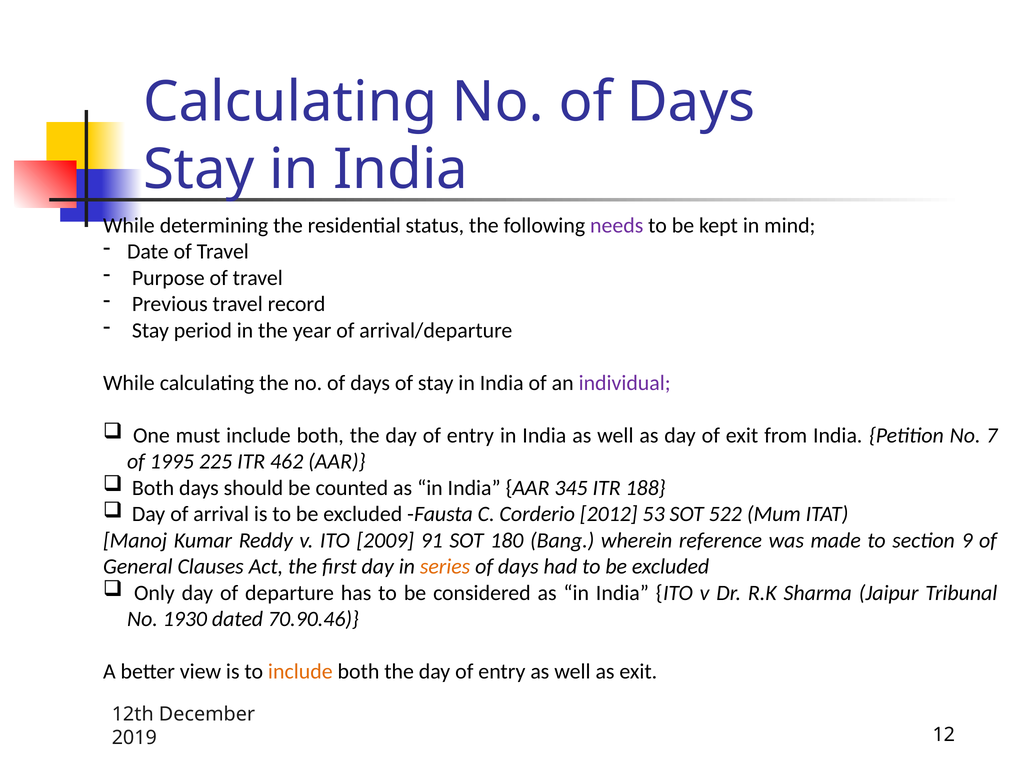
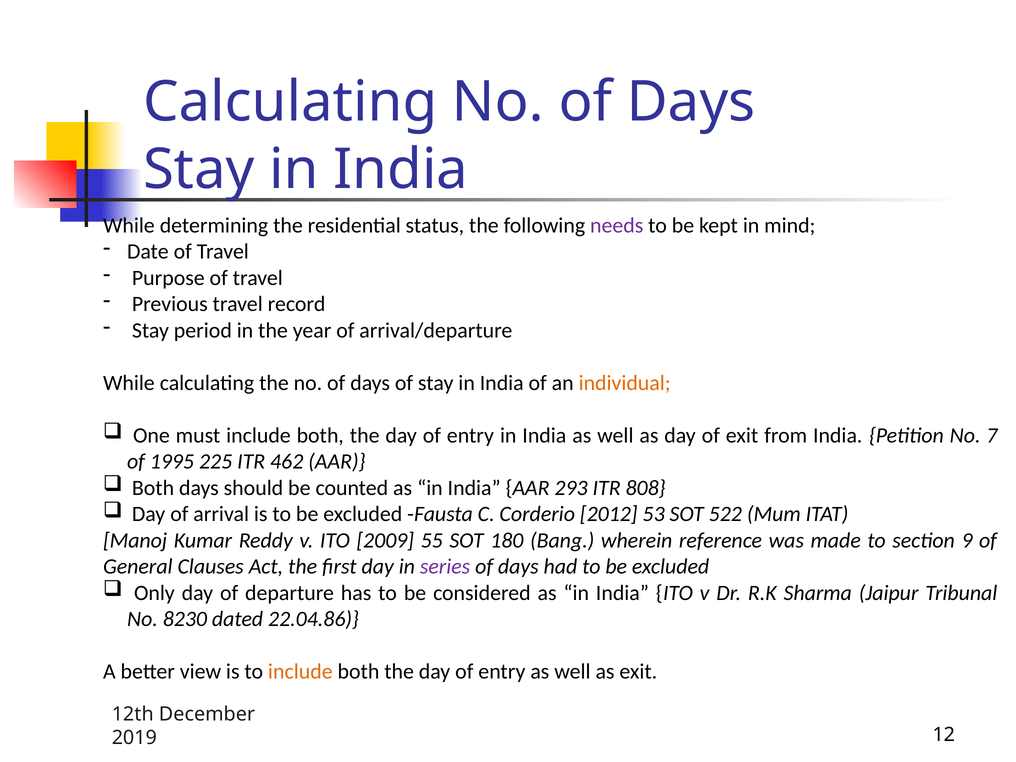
individual colour: purple -> orange (625, 383)
345: 345 -> 293 (571, 488)
188: 188 -> 808 (646, 488)
91: 91 -> 55 (432, 540)
series colour: orange -> purple (445, 567)
1930: 1930 -> 8230 (185, 619)
70.90.46: 70.90.46 -> 22.04.86 (314, 619)
